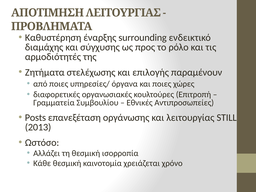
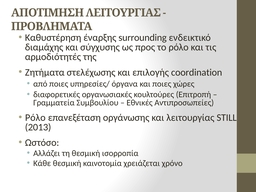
παραμένουν: παραμένουν -> coordination (197, 72)
Posts: Posts -> Ρόλο (35, 118)
